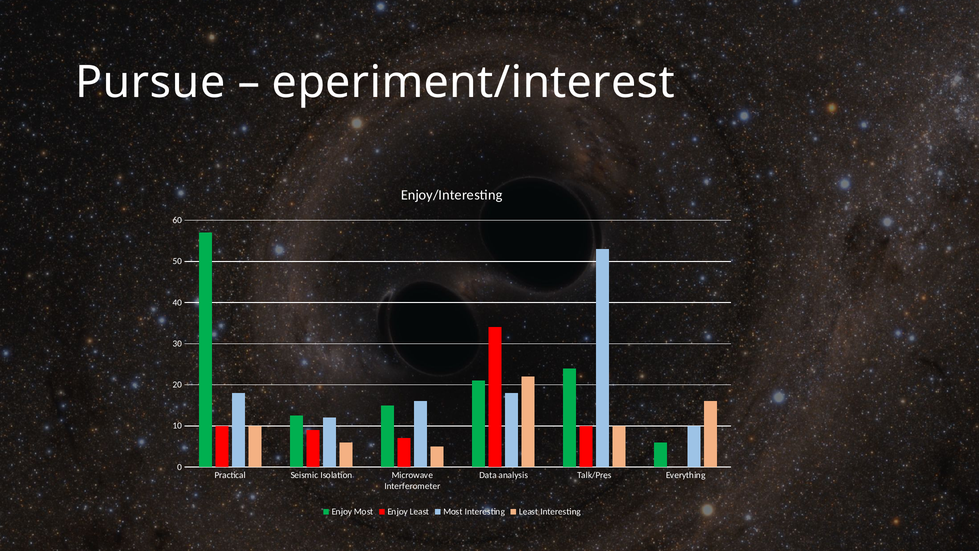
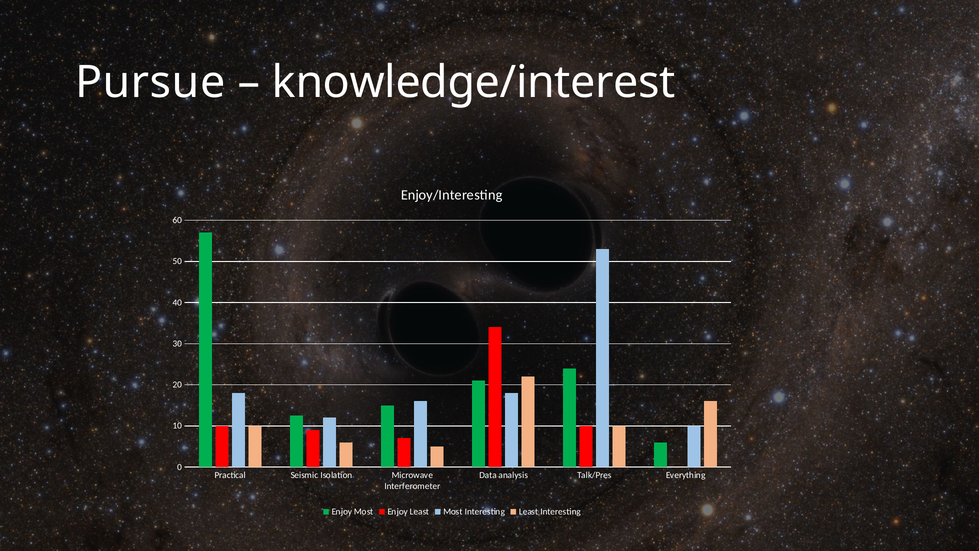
eperiment/interest: eperiment/interest -> knowledge/interest (474, 82)
